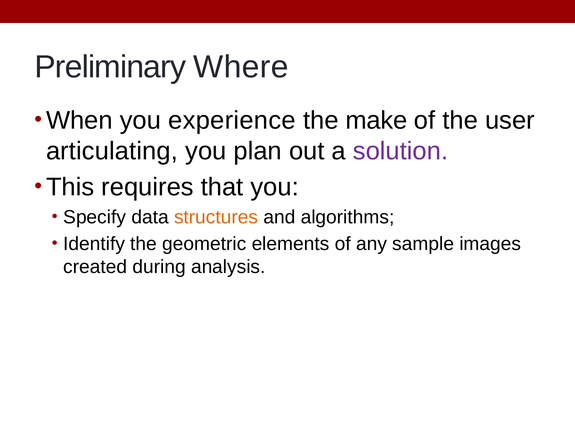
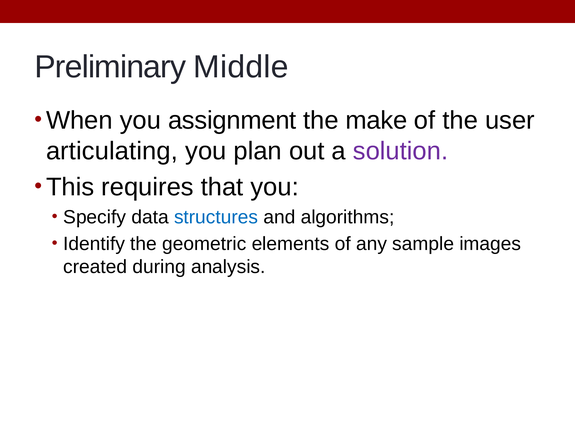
Where: Where -> Middle (241, 67)
experience: experience -> assignment (232, 121)
structures colour: orange -> blue (216, 217)
